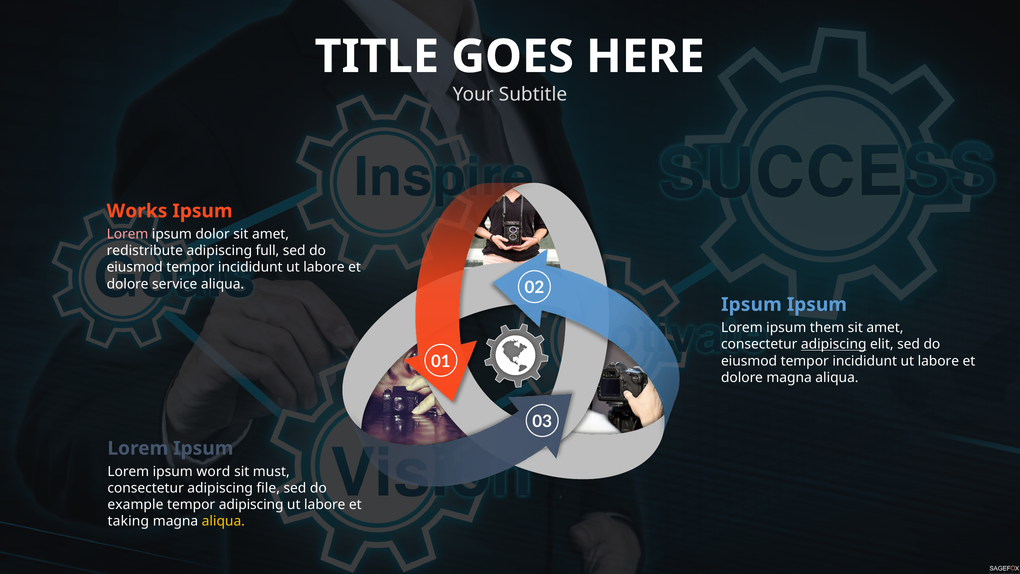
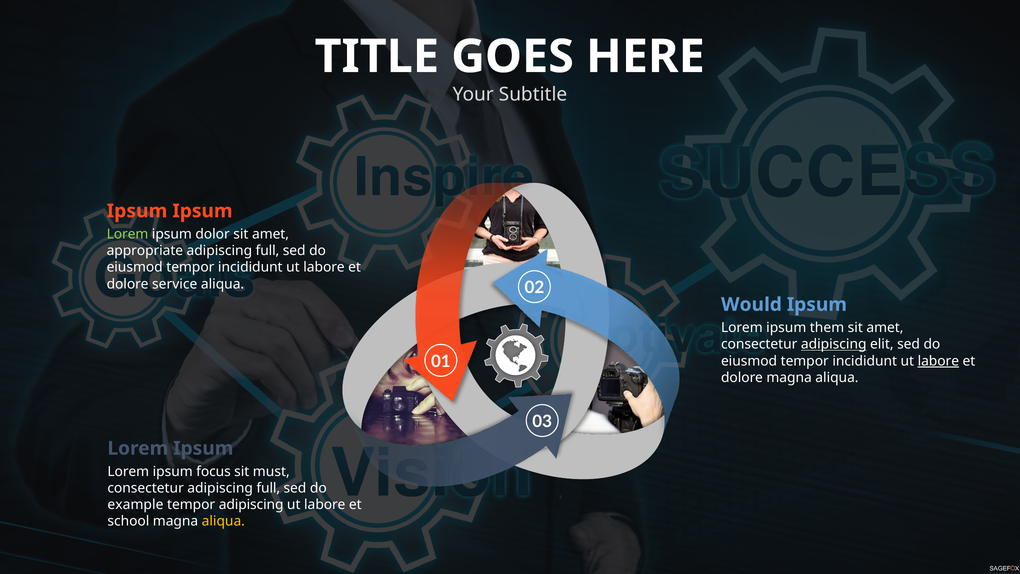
Works: Works -> Ipsum (137, 211)
Lorem colour: pink -> light green (128, 234)
redistribute: redistribute -> appropriate (145, 251)
Ipsum: Ipsum -> Would (751, 304)
labore underline: none -> present (938, 361)
word: word -> focus (213, 471)
consectetur adipiscing file: file -> full (268, 488)
taking: taking -> school (128, 521)
